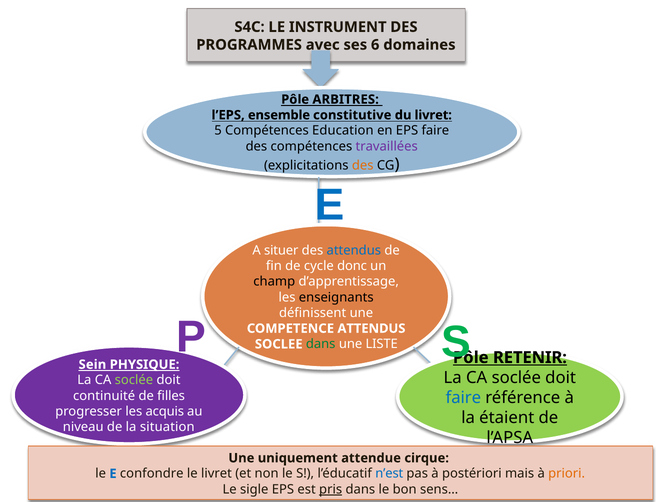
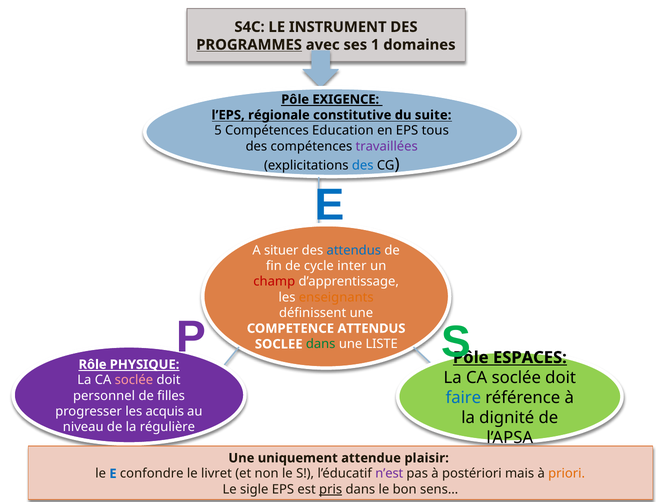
PROGRAMMES underline: none -> present (249, 45)
6: 6 -> 1 (375, 45)
ARBITRES: ARBITRES -> EXIGENCE (346, 99)
ensemble: ensemble -> régionale (279, 115)
du livret: livret -> suite (433, 115)
EPS faire: faire -> tous (435, 131)
des colour: orange -> blue (363, 166)
donc: donc -> inter (352, 266)
champ colour: black -> red (274, 281)
enseignants colour: black -> orange (336, 297)
RETENIR: RETENIR -> ESPACES (530, 357)
Sein: Sein -> Rôle (93, 364)
soclée colour: light green -> pink (134, 380)
continuité: continuité -> personnel (104, 396)
étaient: étaient -> dignité (507, 418)
situation: situation -> régulière (167, 427)
cirque: cirque -> plaisir (427, 458)
n’est colour: blue -> purple (389, 473)
